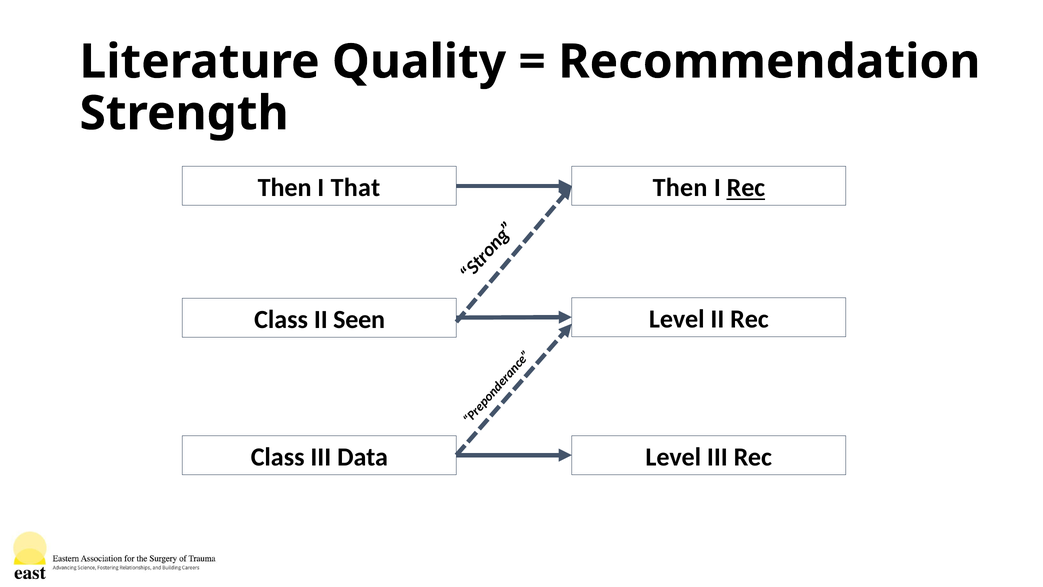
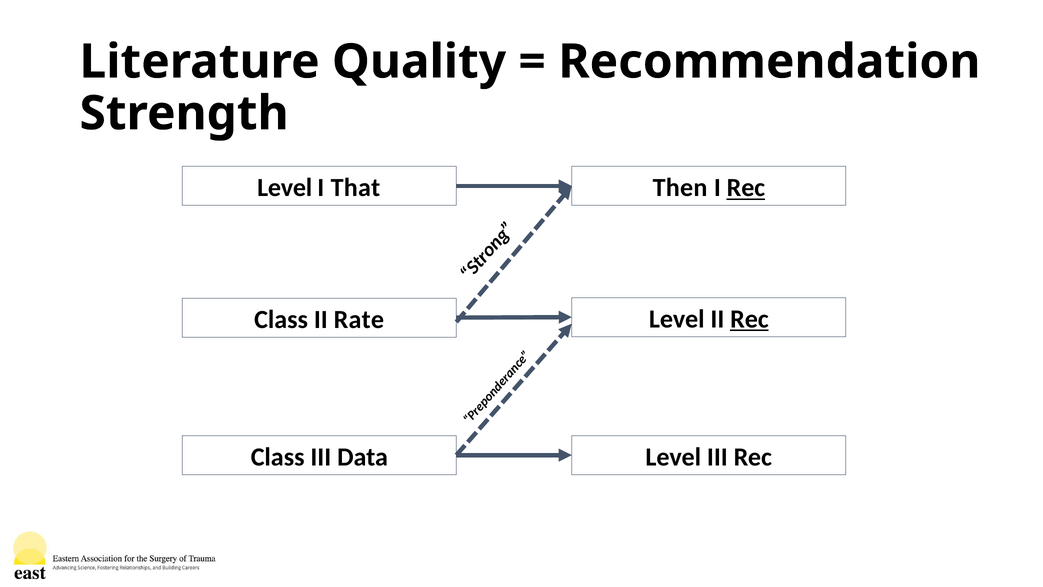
Then: Then -> Level (285, 188)
Rec underline: none -> present (749, 319)
Seen: Seen -> Rate (359, 319)
